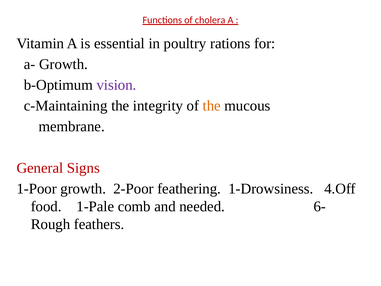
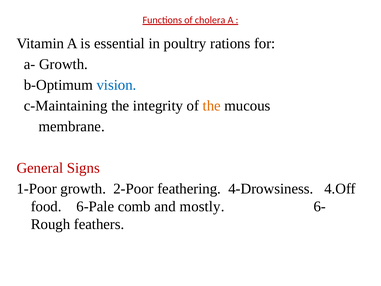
vision colour: purple -> blue (116, 85)
1-Drowsiness: 1-Drowsiness -> 4-Drowsiness (271, 189)
1-Pale: 1-Pale -> 6-Pale (95, 206)
needed: needed -> mostly (202, 206)
